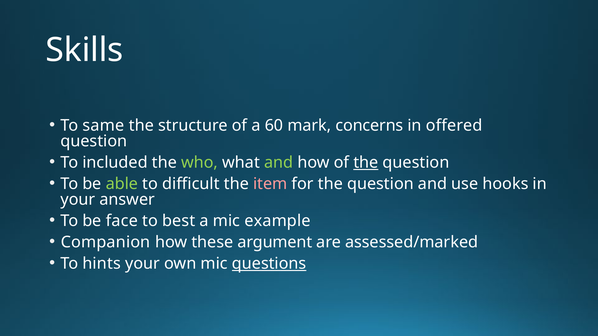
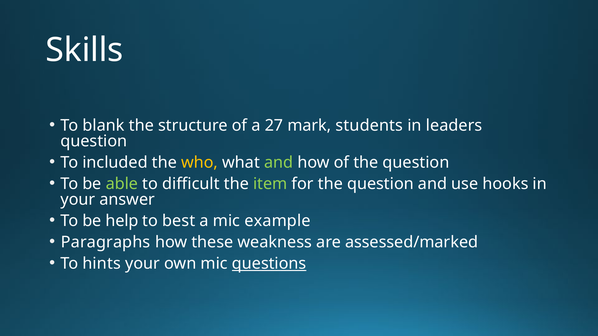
same: same -> blank (103, 126)
60: 60 -> 27 (274, 126)
concerns: concerns -> students (369, 126)
offered: offered -> leaders (454, 126)
who colour: light green -> yellow (200, 163)
the underline: present -> none (366, 163)
item colour: pink -> light green (270, 184)
face: face -> help (122, 221)
Companion: Companion -> Paragraphs (106, 242)
argument: argument -> weakness (275, 242)
